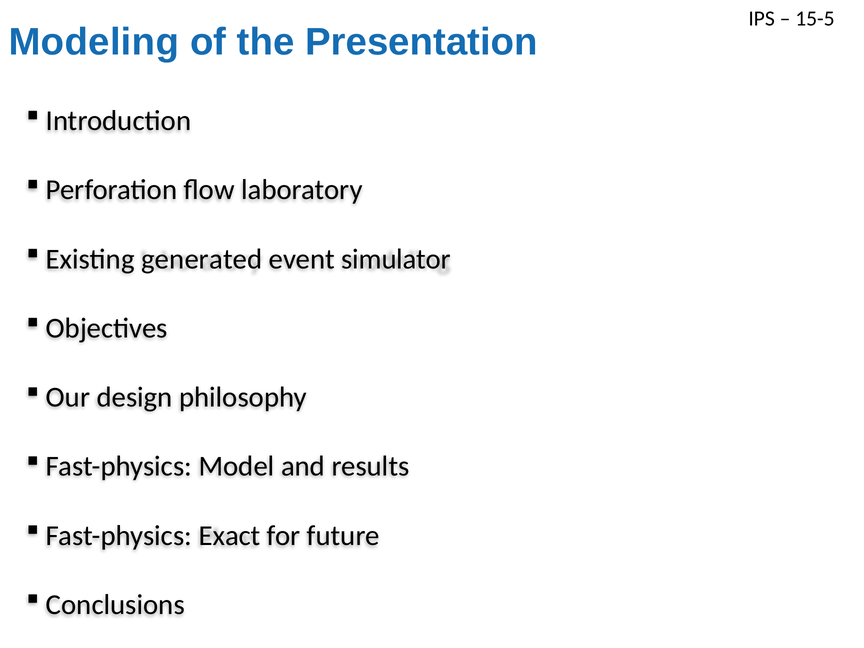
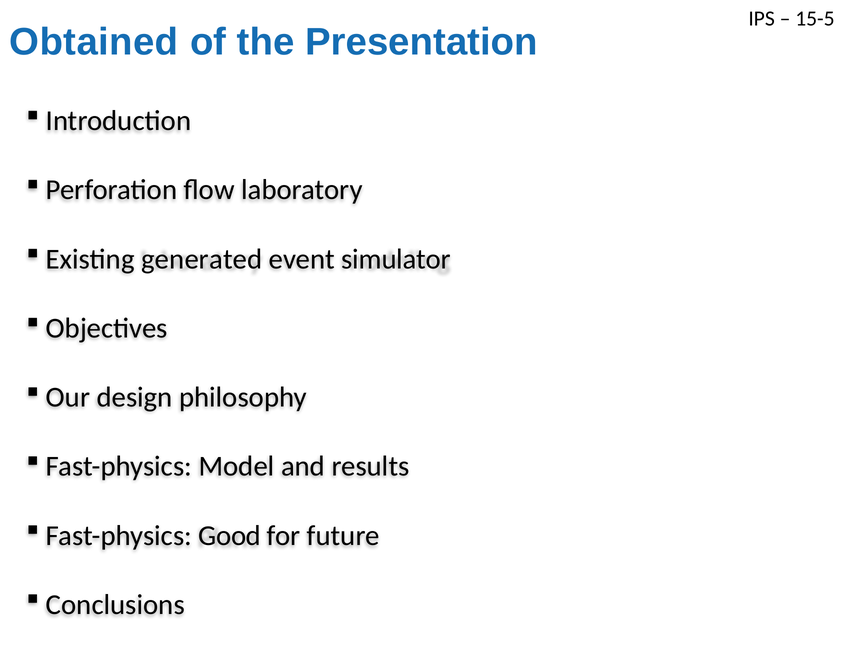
Modeling: Modeling -> Obtained (94, 42)
Exact: Exact -> Good (230, 535)
